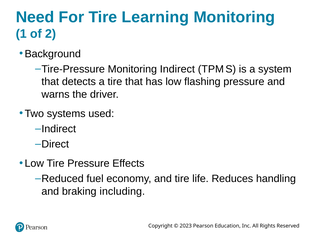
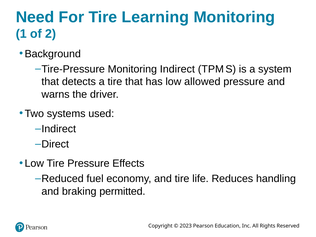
flashing: flashing -> allowed (202, 82)
including: including -> permitted (122, 191)
